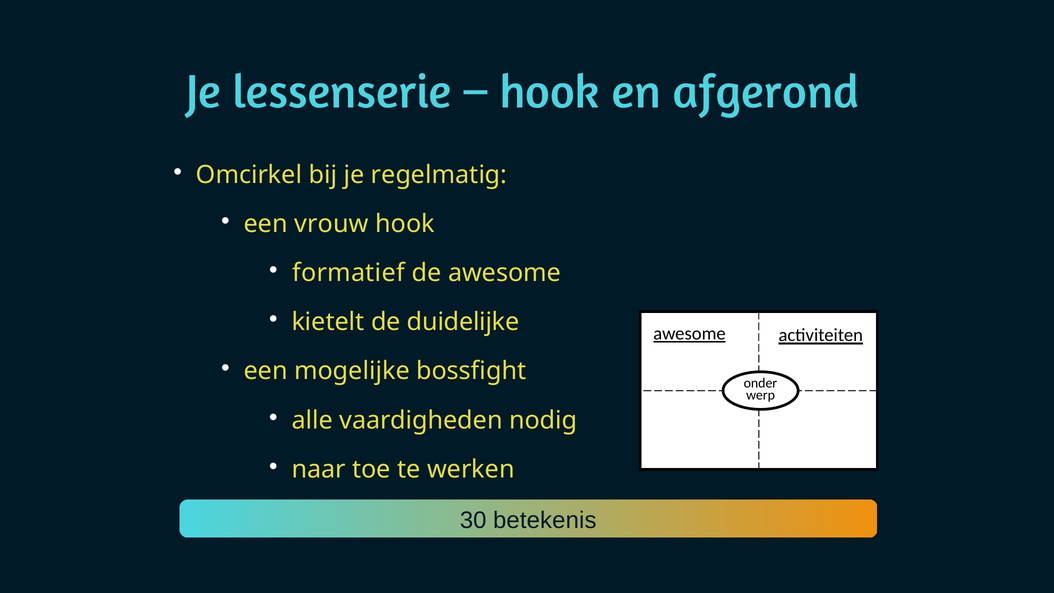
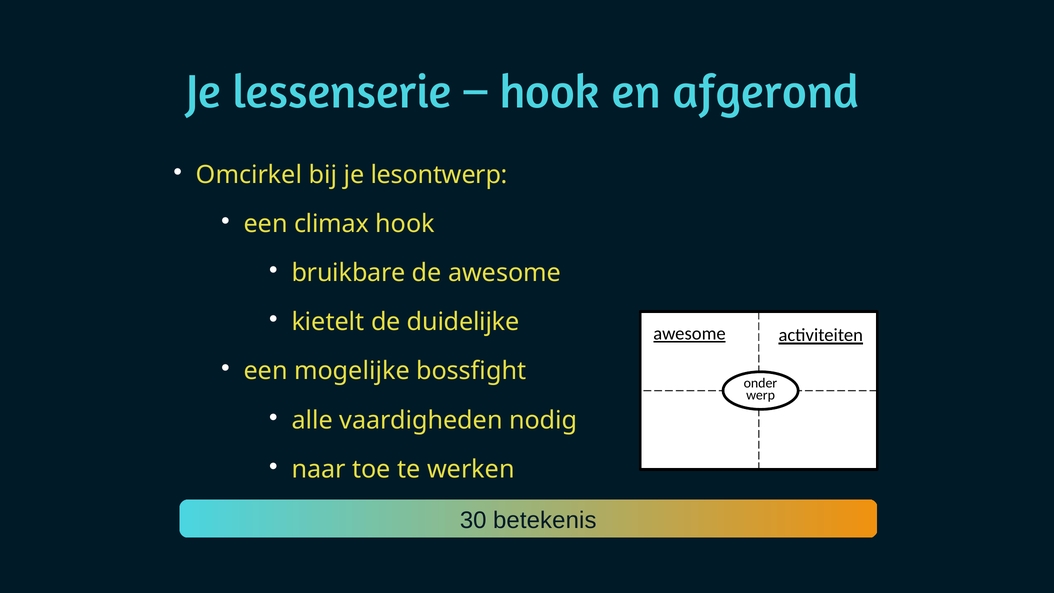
regelmatig: regelmatig -> lesontwerp (439, 175)
vrouw: vrouw -> climax (332, 224)
formatief: formatief -> bruikbare (349, 273)
